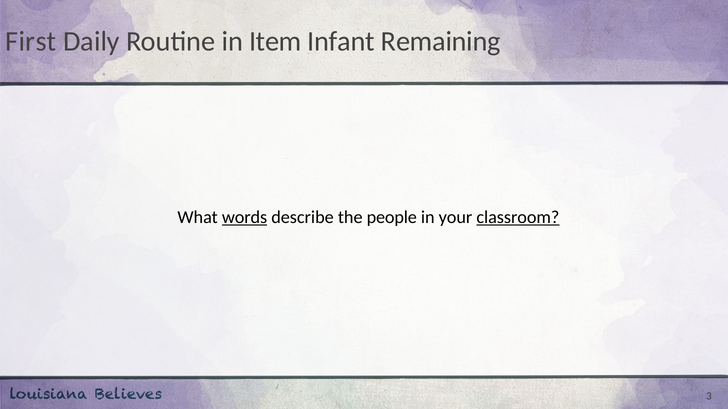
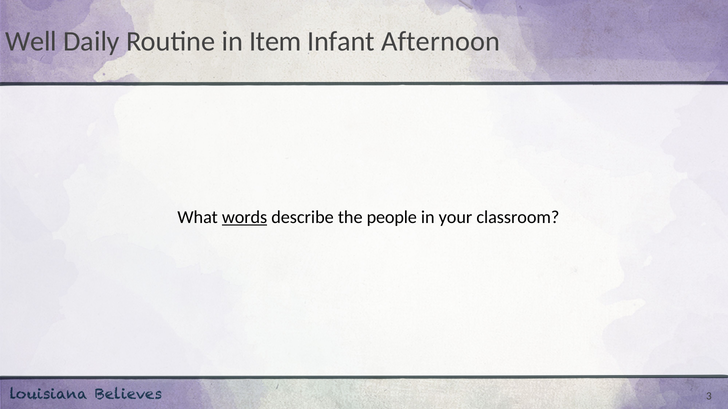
First: First -> Well (31, 42)
Remaining: Remaining -> Afternoon (441, 42)
classroom underline: present -> none (518, 217)
